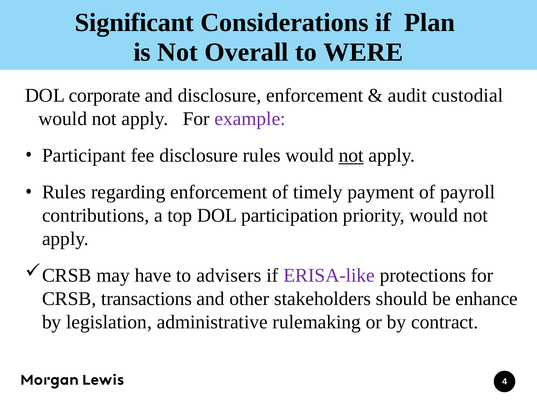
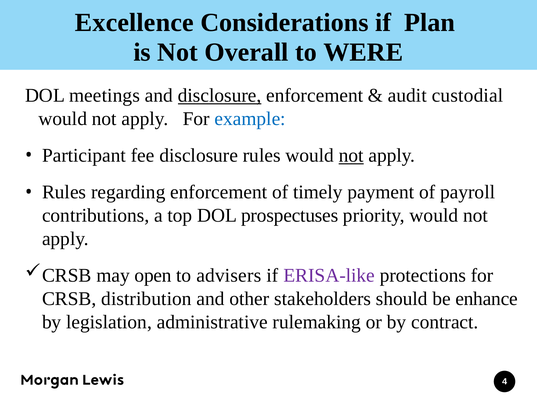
Significant: Significant -> Excellence (134, 22)
corporate: corporate -> meetings (105, 95)
disclosure underline: none -> present (220, 95)
example colour: purple -> blue (250, 119)
participation: participation -> prospectuses (290, 215)
have: have -> open (153, 275)
transactions: transactions -> distribution (146, 298)
